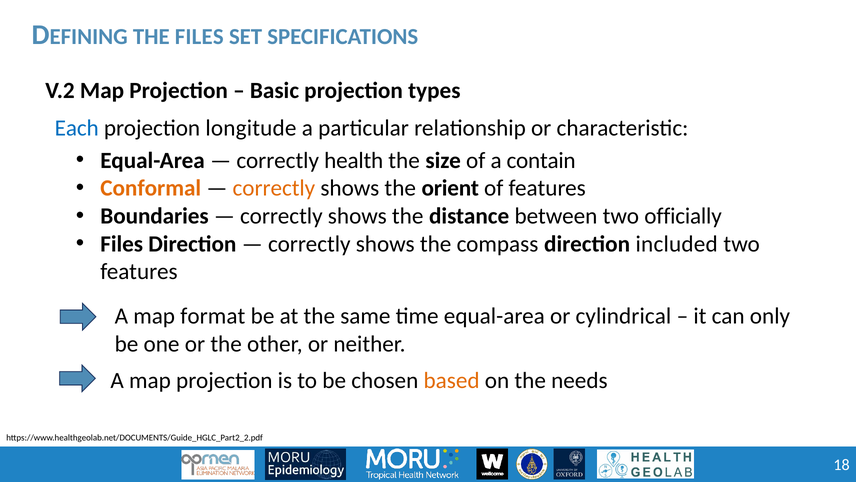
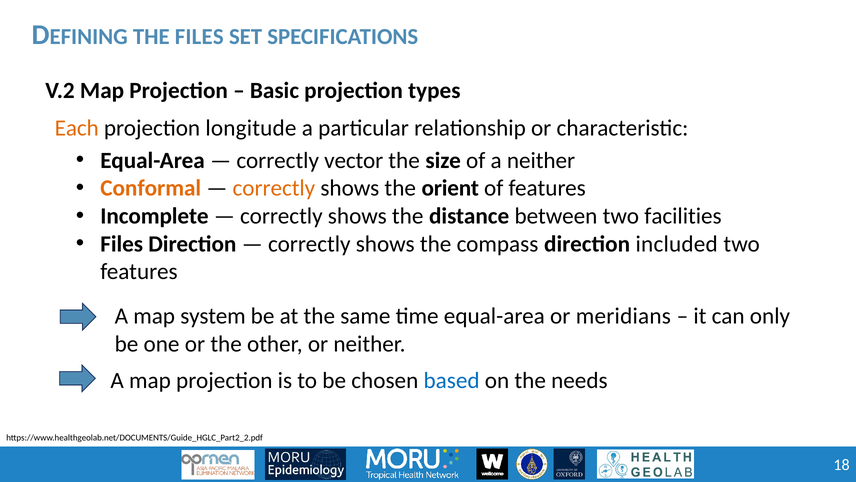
Each colour: blue -> orange (77, 128)
health: health -> vector (354, 160)
a contain: contain -> neither (541, 160)
Boundaries: Boundaries -> Incomplete (155, 216)
officially: officially -> facilities (683, 216)
format: format -> system (213, 316)
cylindrical: cylindrical -> meridians (623, 316)
based colour: orange -> blue (452, 380)
